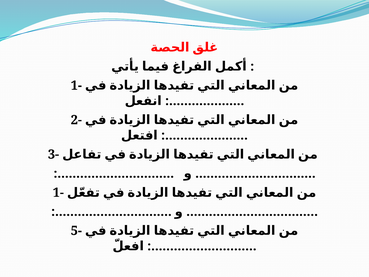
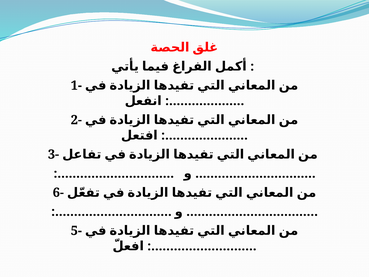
1-: 1- -> 6- (58, 192)
